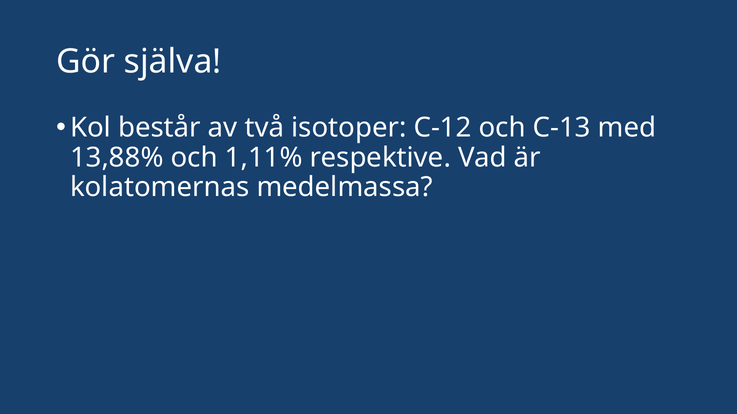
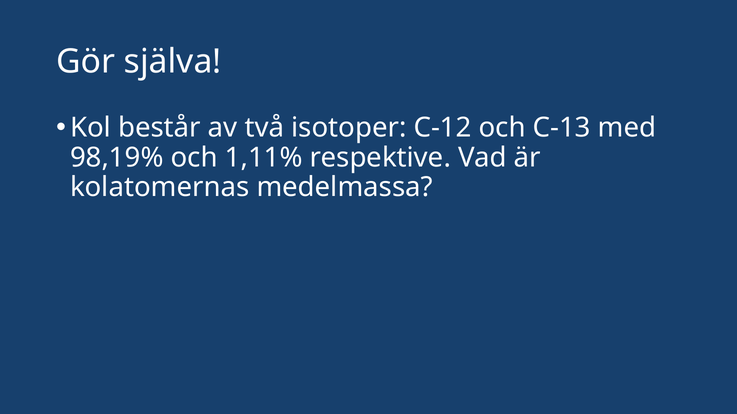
13,88%: 13,88% -> 98,19% (117, 158)
